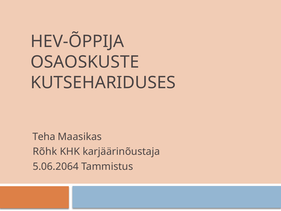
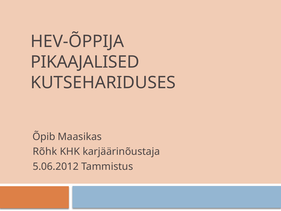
OSAOSKUSTE: OSAOSKUSTE -> PIKAAJALISED (85, 62)
Teha: Teha -> Õpib (44, 137)
5.06.2064: 5.06.2064 -> 5.06.2012 (56, 166)
